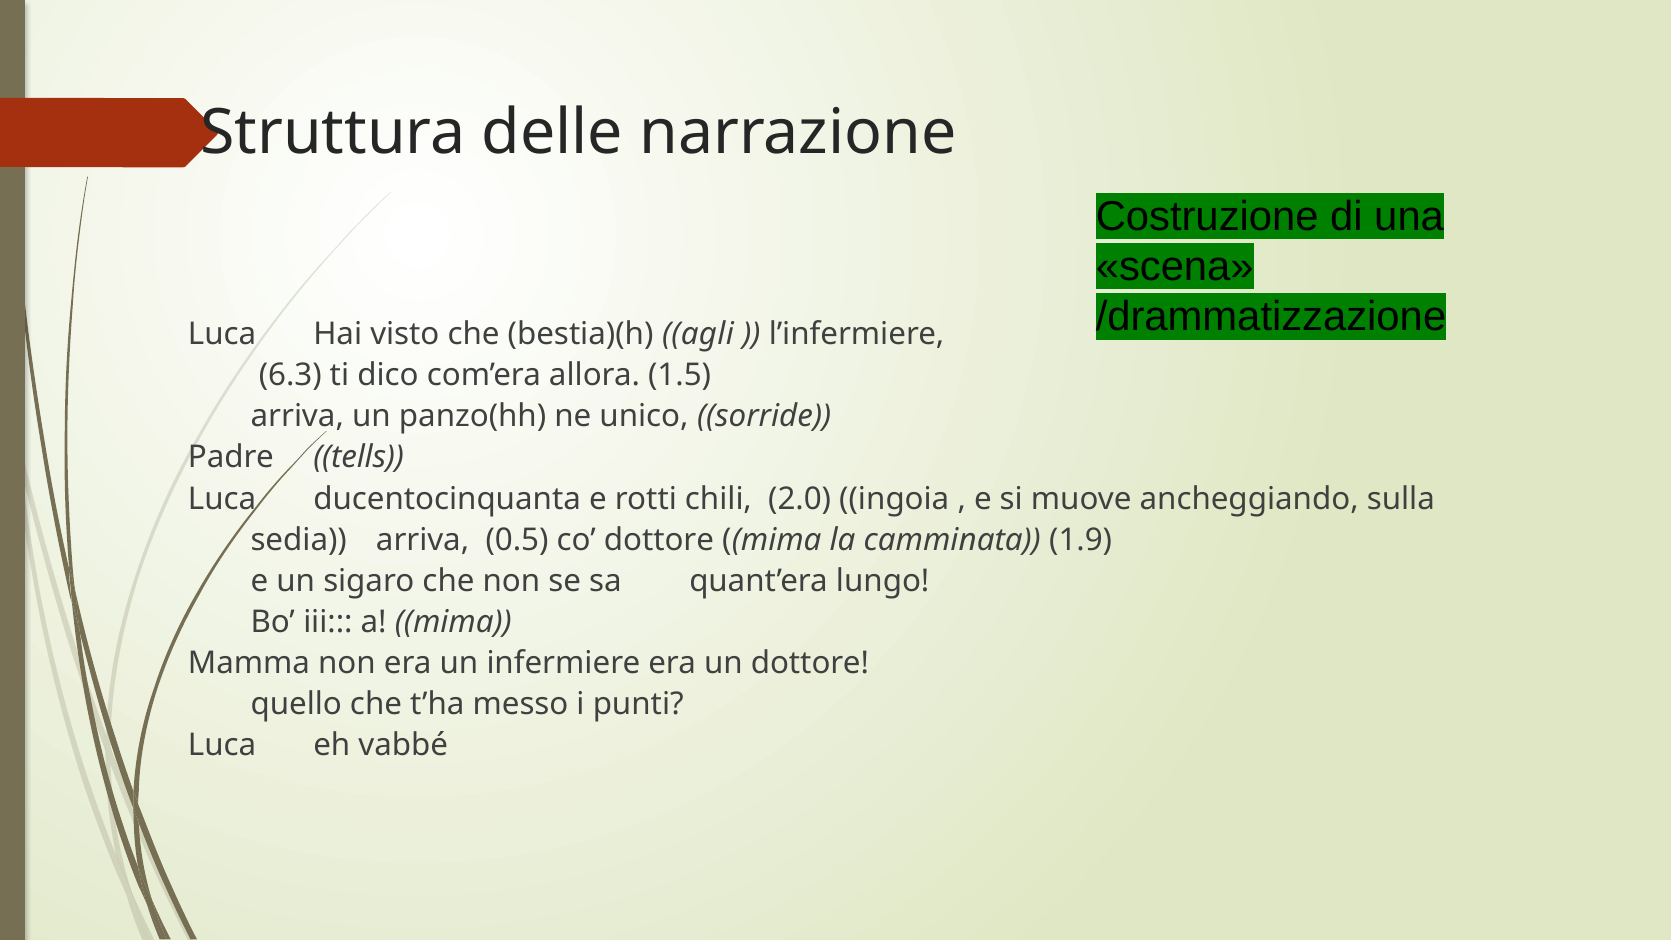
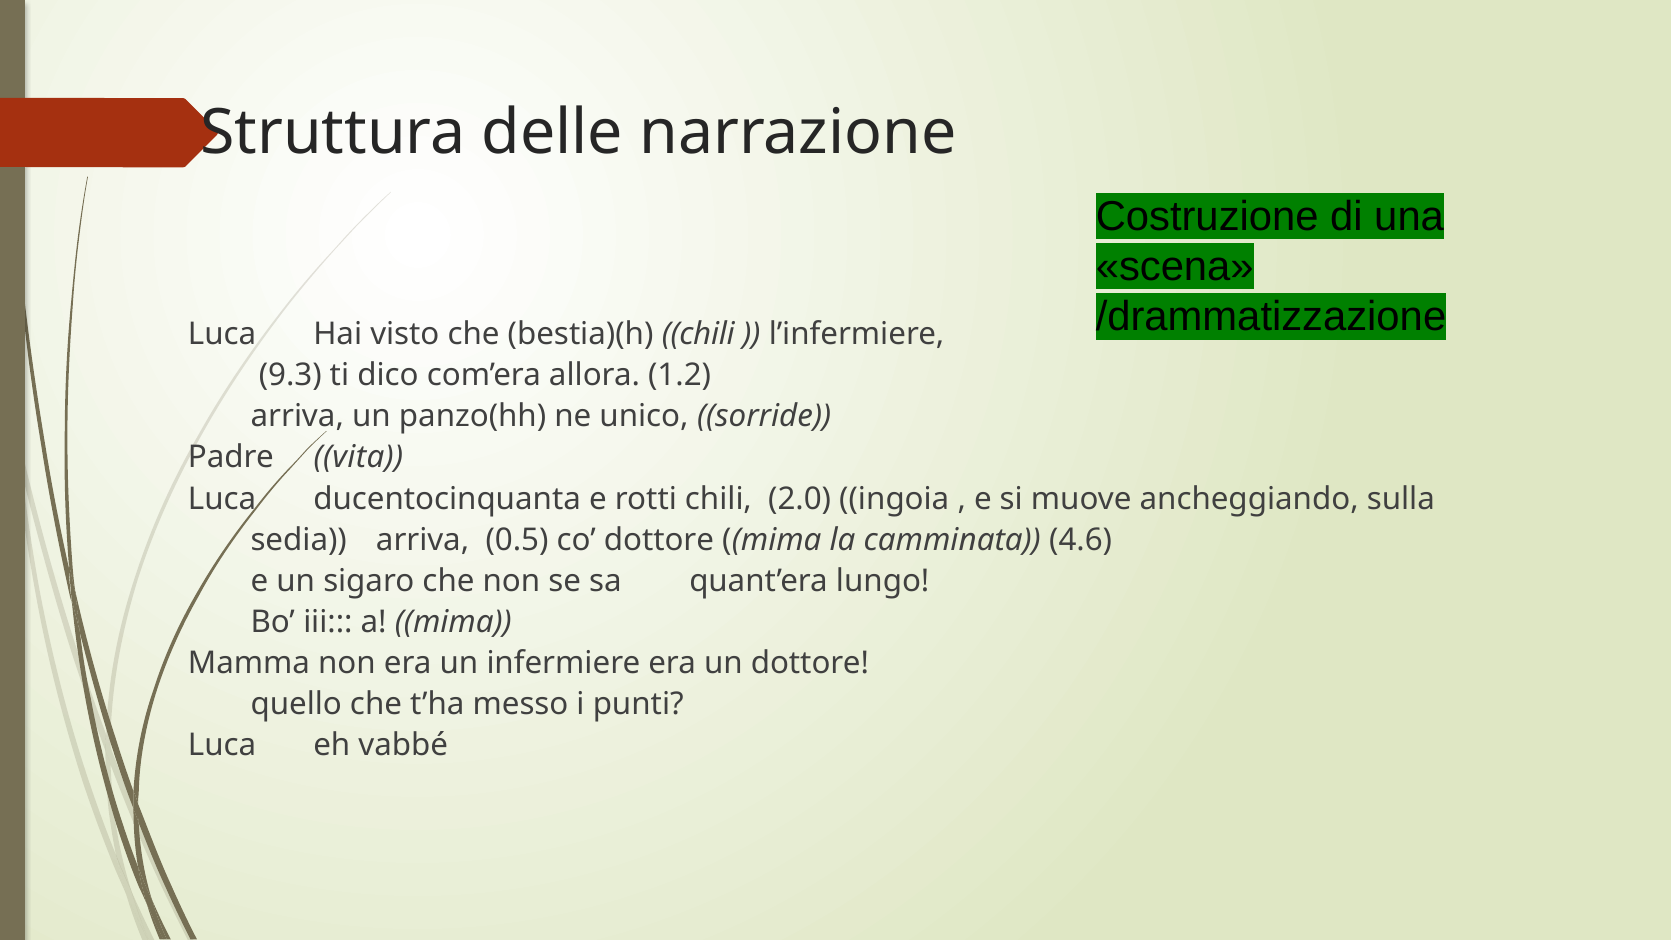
bestia)(h agli: agli -> chili (698, 334)
6.3: 6.3 -> 9.3 (290, 375)
1.5: 1.5 -> 1.2 (680, 375)
tells: tells -> vita (358, 458)
1.9: 1.9 -> 4.6 (1081, 540)
